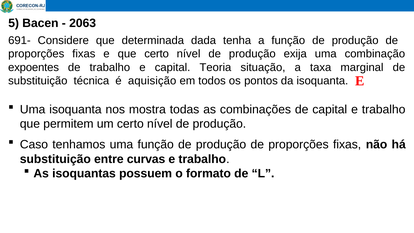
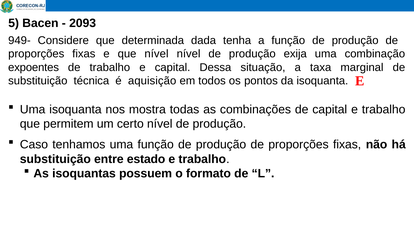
2063: 2063 -> 2093 (83, 23)
691-: 691- -> 949- (19, 40)
que certo: certo -> nível (156, 54)
Teoria: Teoria -> Dessa (215, 67)
curvas: curvas -> estado (146, 159)
